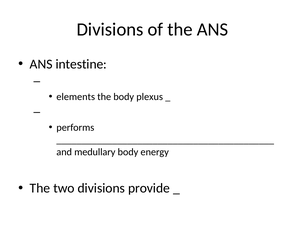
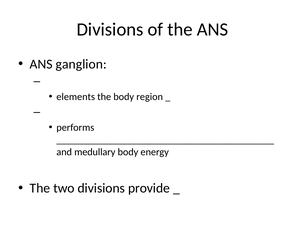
intestine: intestine -> ganglion (81, 64)
plexus: plexus -> region (150, 97)
